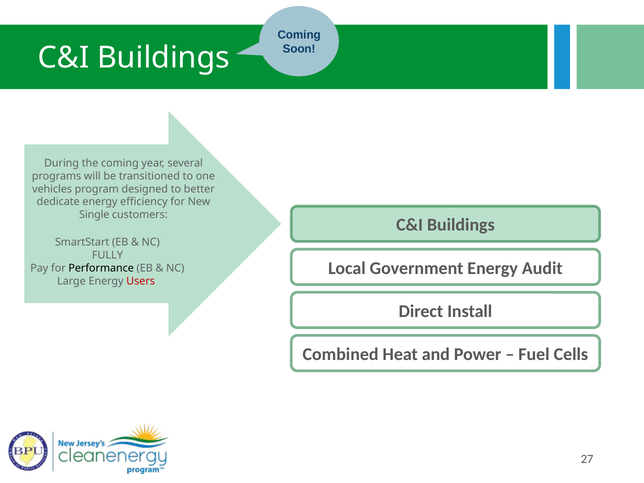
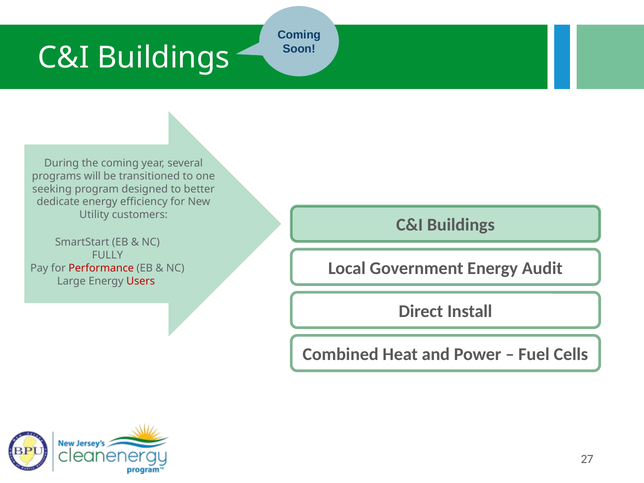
vehicles: vehicles -> seeking (52, 189)
Single: Single -> Utility (94, 215)
Performance colour: black -> red (101, 268)
